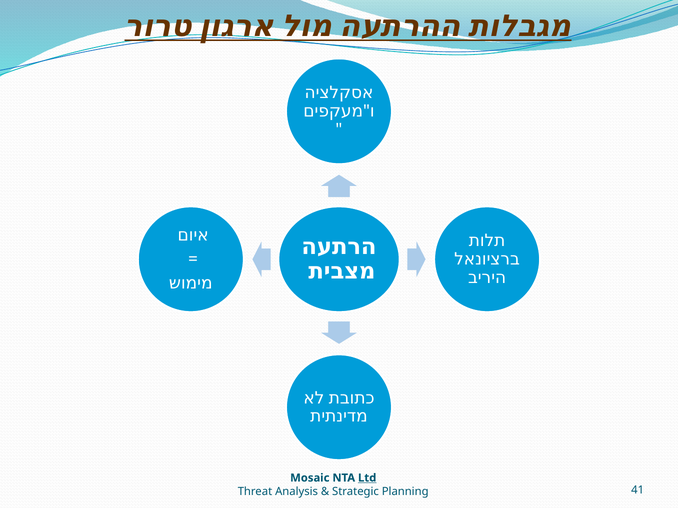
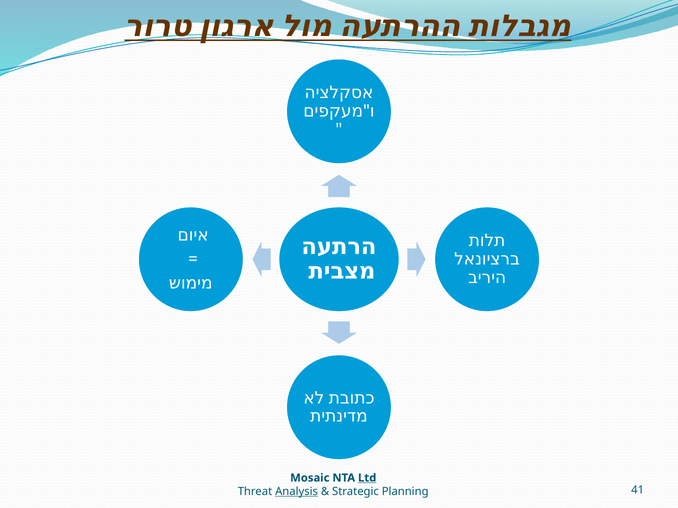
Analysis underline: none -> present (297, 492)
